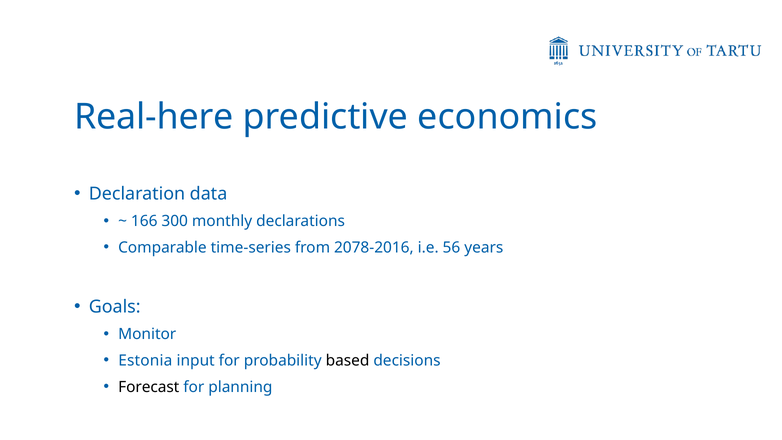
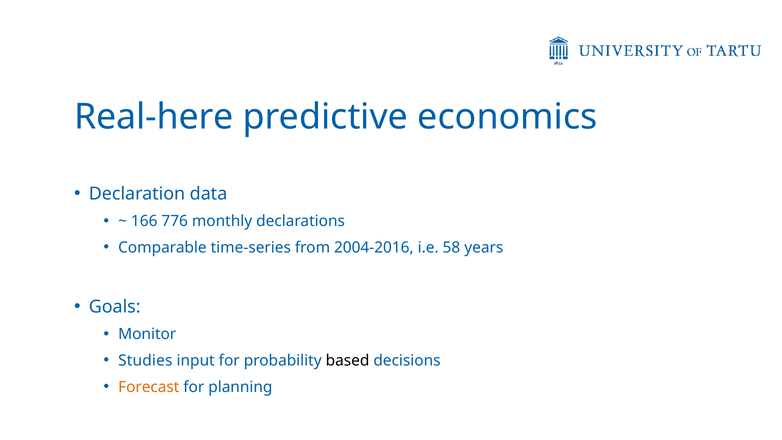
300: 300 -> 776 (175, 221)
2078-2016: 2078-2016 -> 2004-2016 (374, 248)
56: 56 -> 58 (451, 248)
Estonia: Estonia -> Studies (145, 360)
Forecast colour: black -> orange (149, 387)
